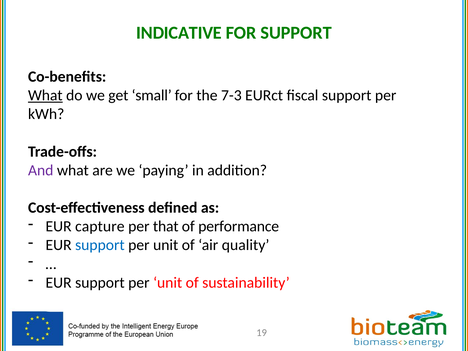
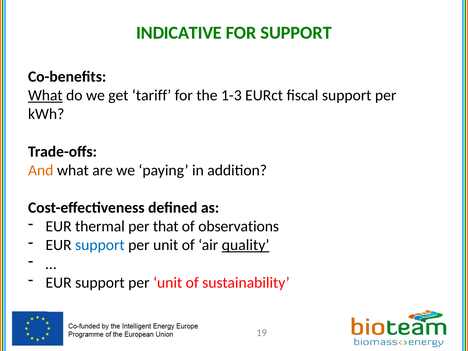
small: small -> tariff (152, 95)
7-3: 7-3 -> 1-3 (231, 95)
And colour: purple -> orange (41, 170)
capture: capture -> thermal (100, 226)
performance: performance -> observations (239, 226)
quality underline: none -> present (246, 245)
